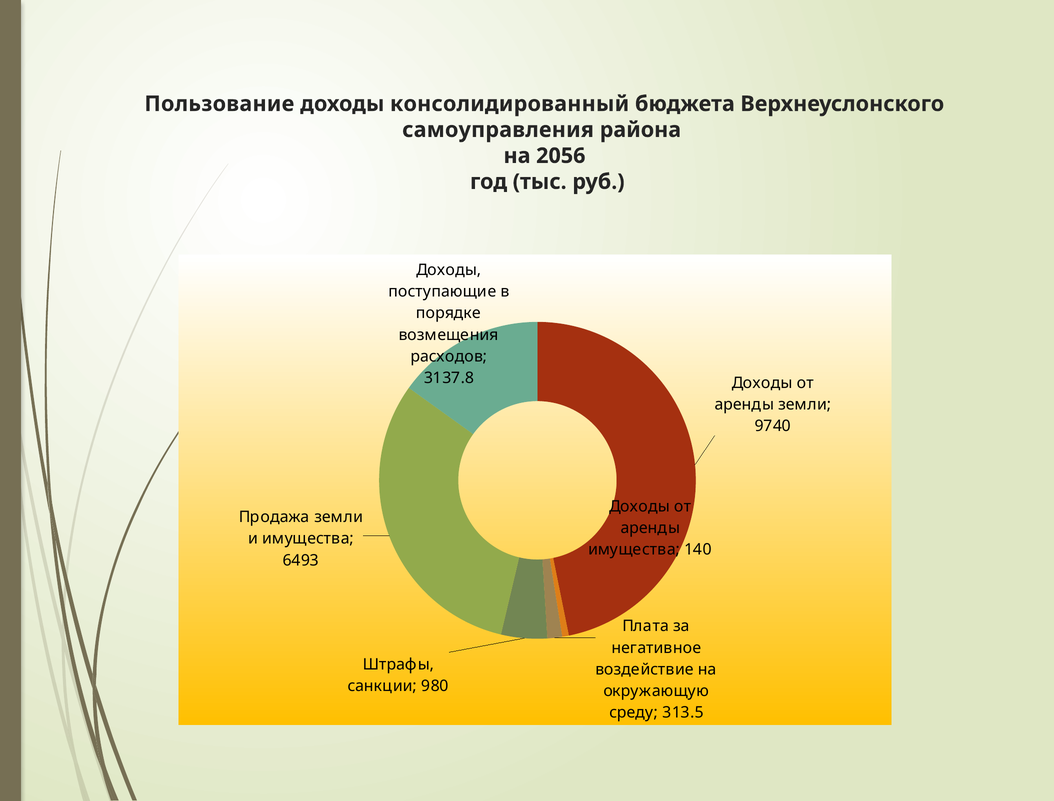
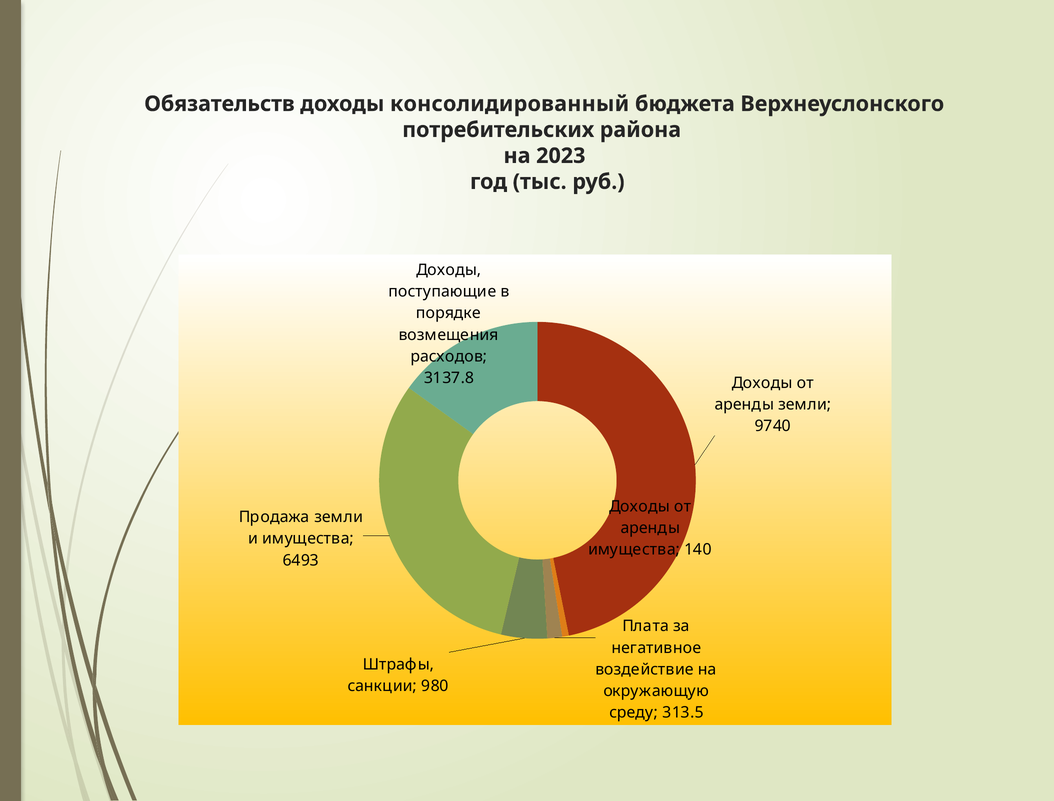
Пользование: Пользование -> Обязательств (219, 104)
самоуправления: самоуправления -> потребительских (498, 130)
2056: 2056 -> 2023 (561, 156)
